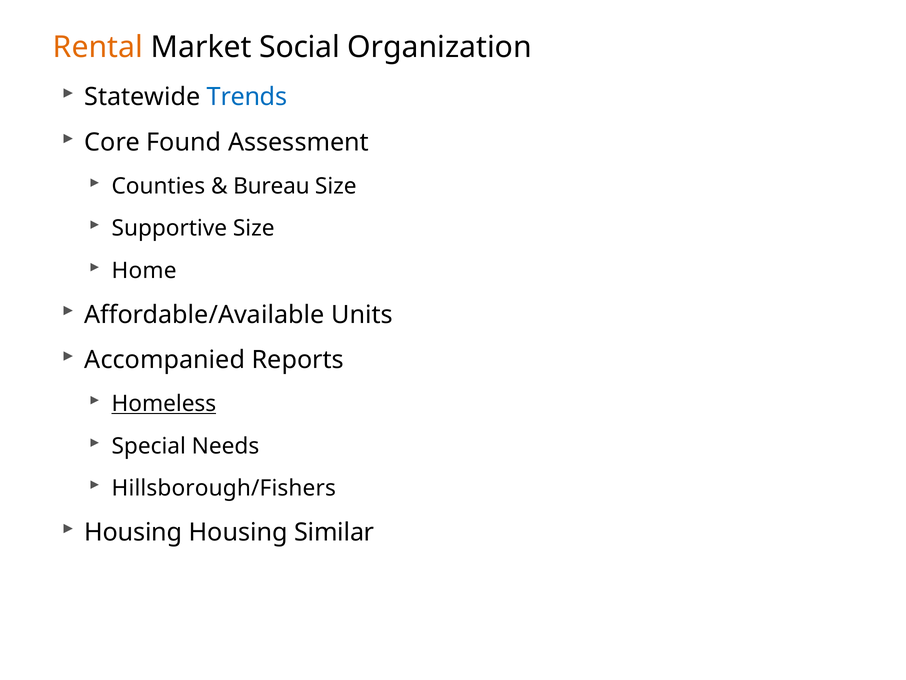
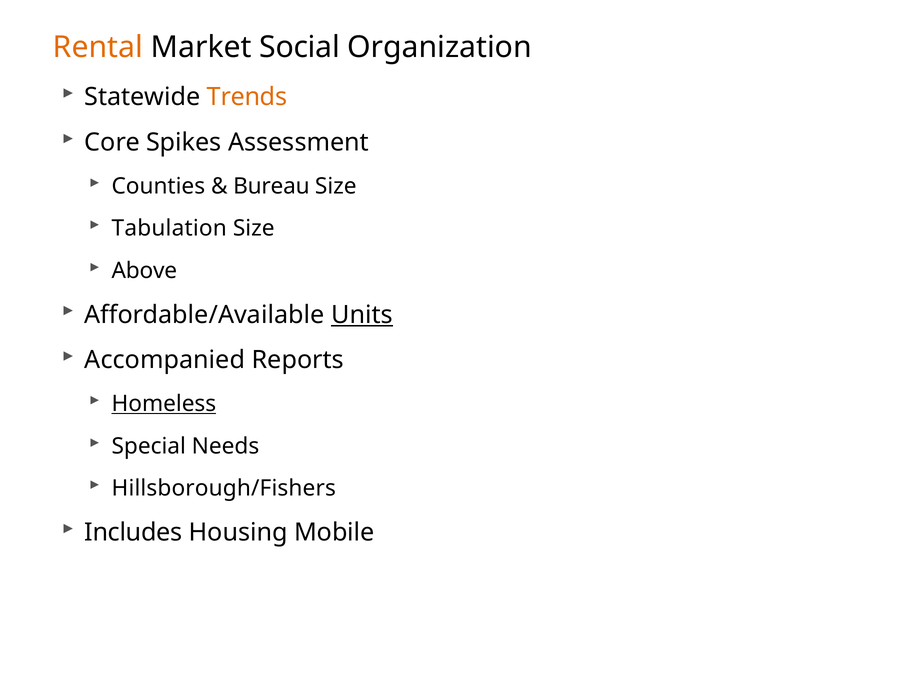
Trends colour: blue -> orange (247, 97)
Found: Found -> Spikes (184, 142)
Supportive: Supportive -> Tabulation (169, 228)
Home: Home -> Above (144, 270)
Units underline: none -> present (362, 314)
Housing: Housing -> Includes (133, 532)
Similar: Similar -> Mobile (334, 532)
